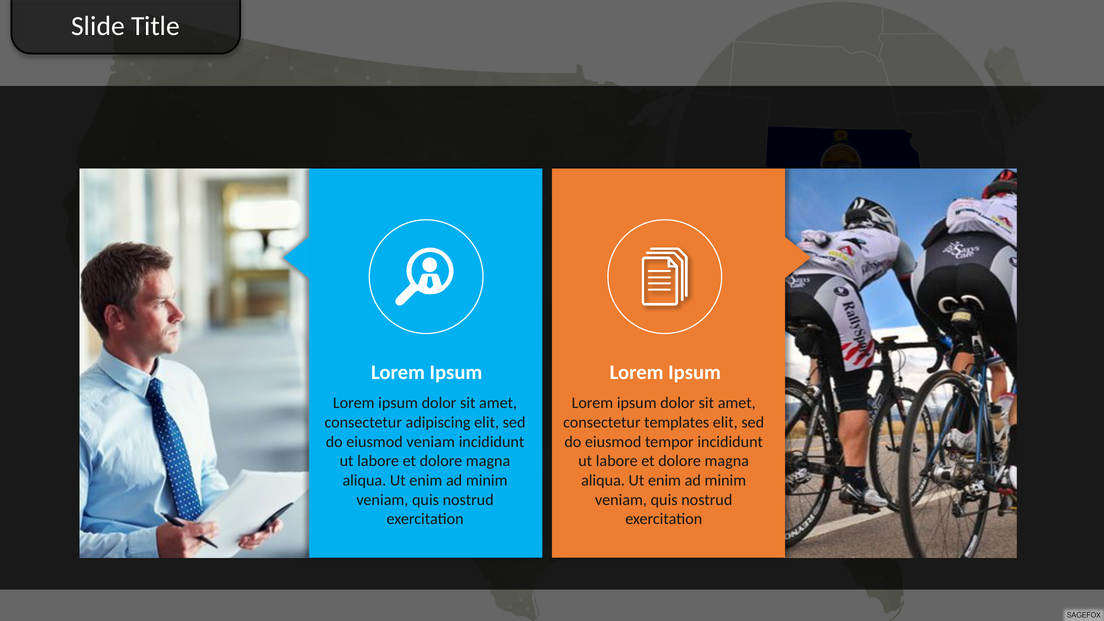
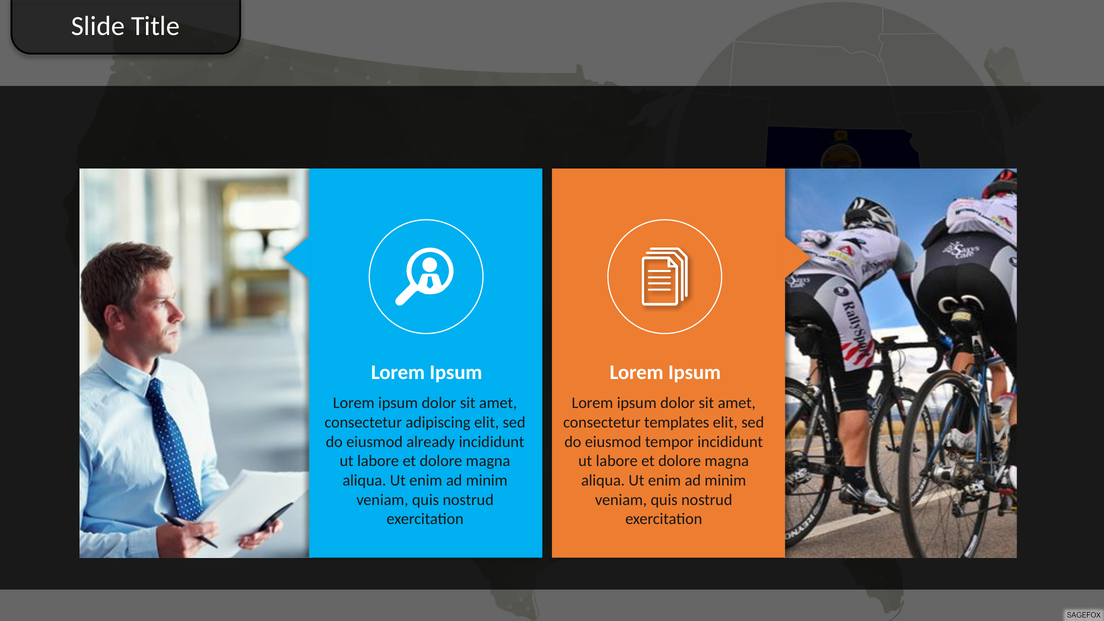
eiusmod veniam: veniam -> already (431, 442)
